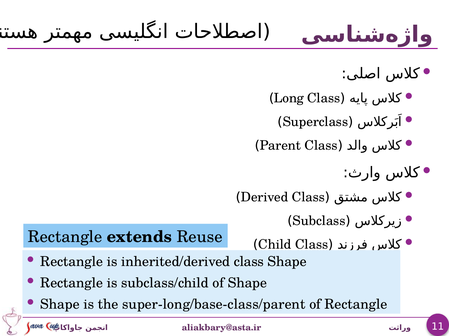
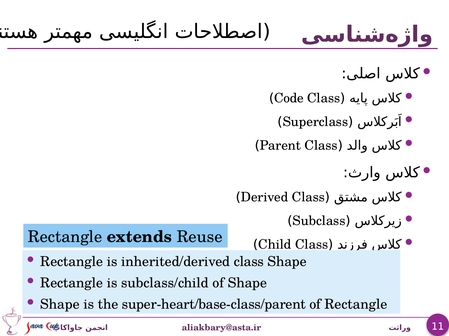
Long: Long -> Code (289, 98)
super-long/base-class/parent: super-long/base-class/parent -> super-heart/base-class/parent (214, 305)
